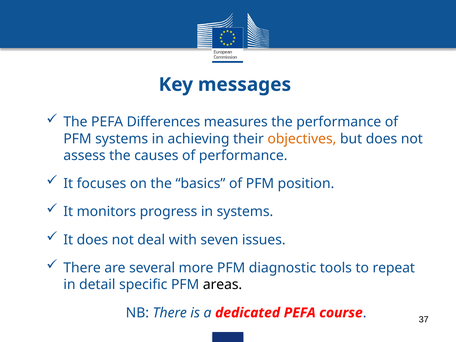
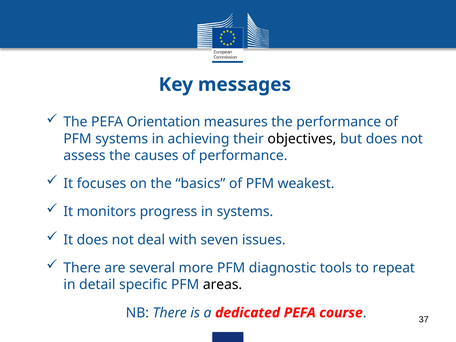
Differences: Differences -> Orientation (163, 122)
objectives colour: orange -> black (302, 139)
position: position -> weakest (306, 184)
